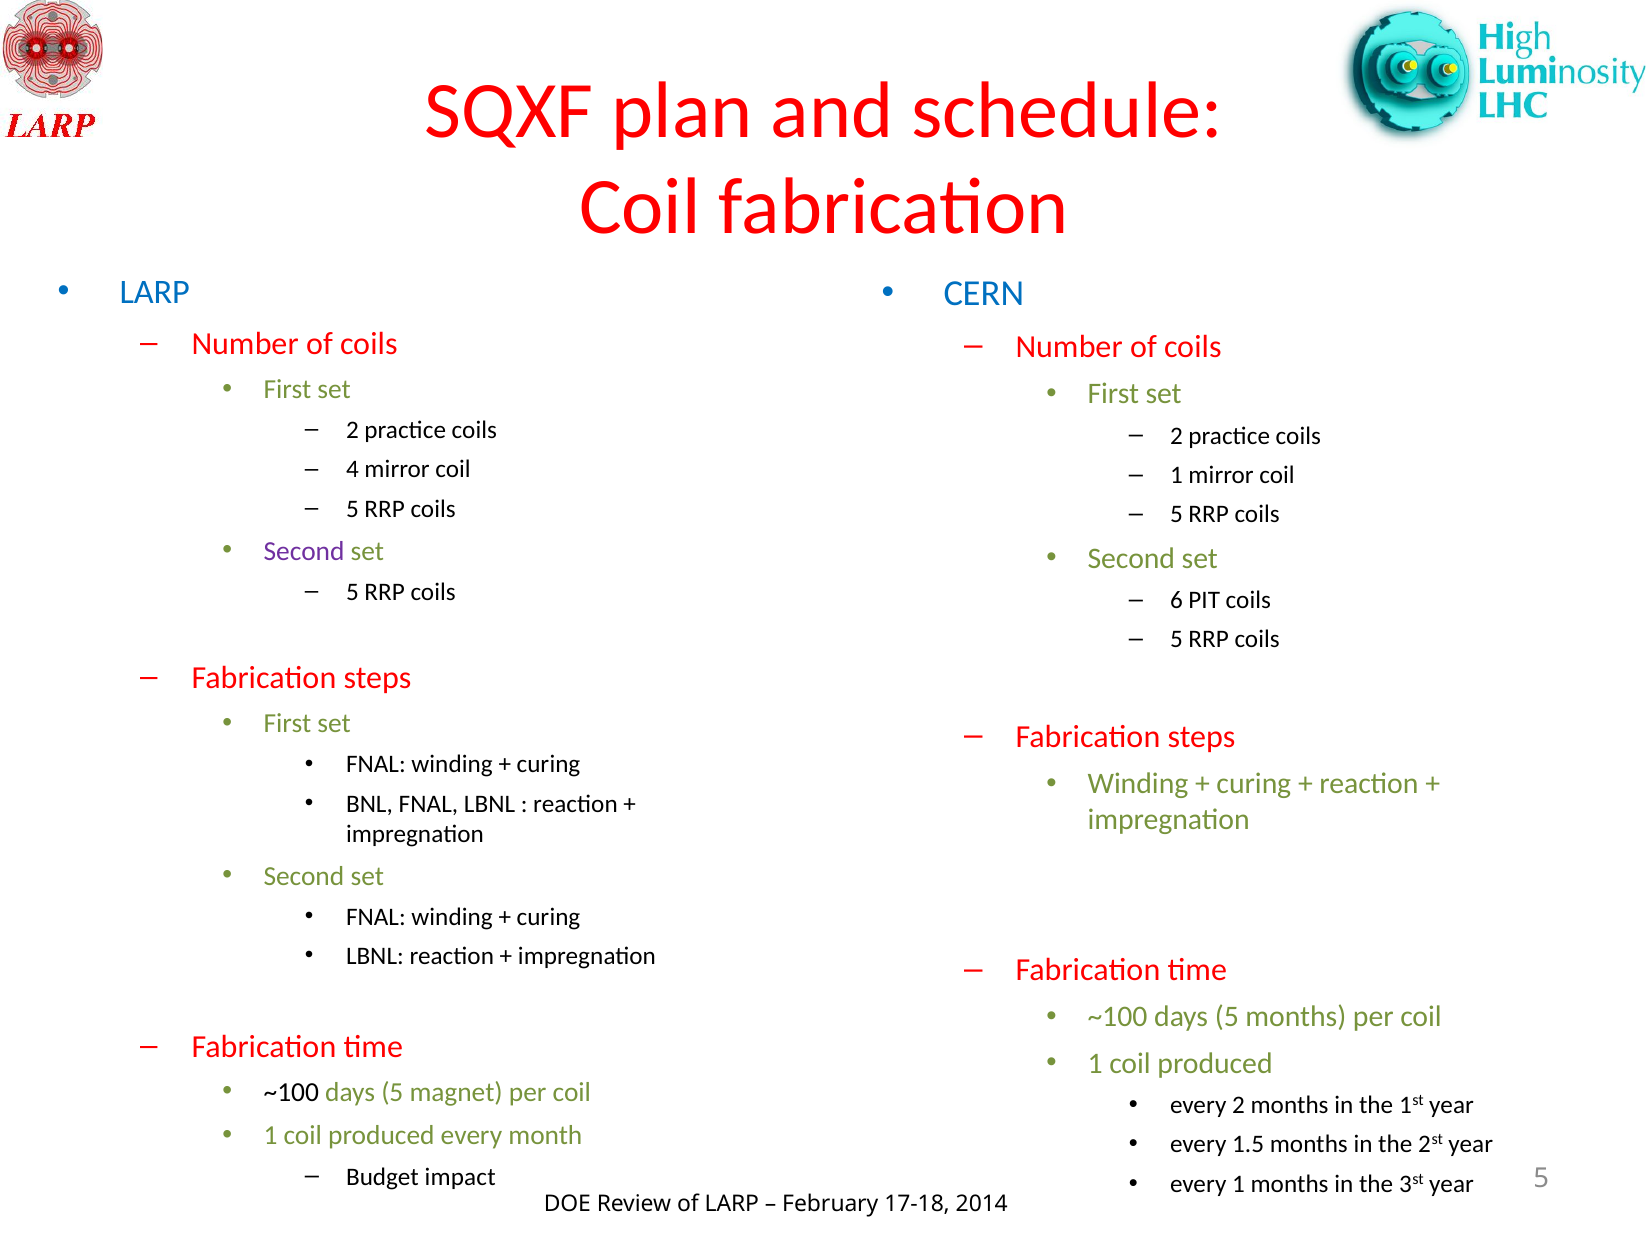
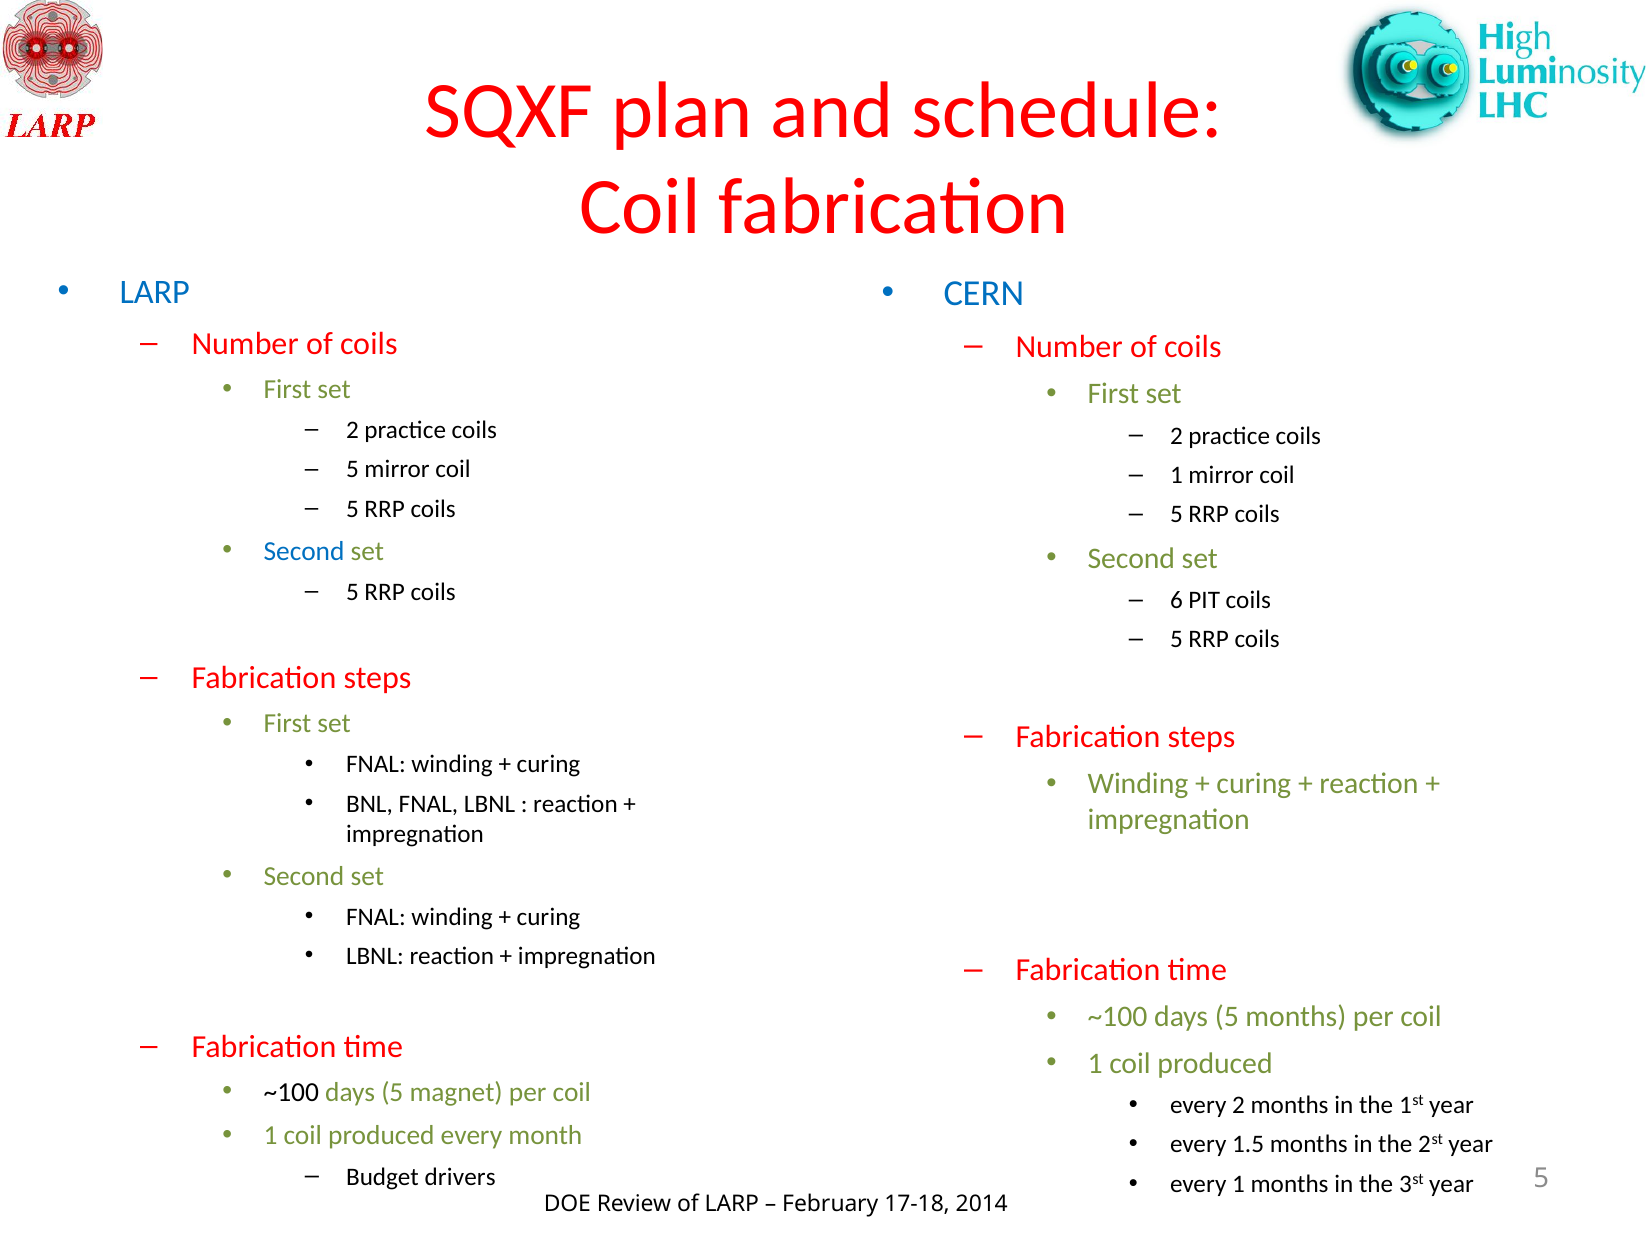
4: 4 -> 5 (352, 470)
Second colour: purple -> blue (304, 551)
impact: impact -> drivers (460, 1177)
